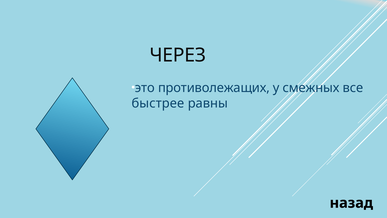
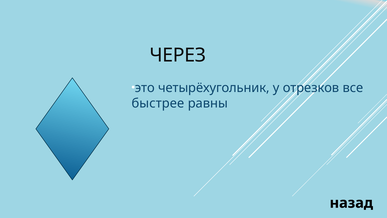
противолежащих: противолежащих -> четырёхугольник (214, 88)
смежных: смежных -> отрезков (311, 88)
